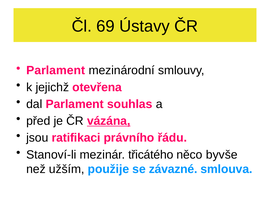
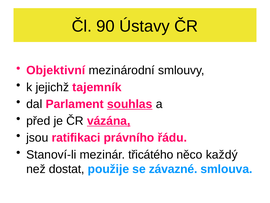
69: 69 -> 90 (106, 26)
Parlament: Parlament -> Objektivní (56, 70)
otevřena: otevřena -> tajemník (97, 87)
souhlas underline: none -> present (130, 104)
byvše: byvše -> každý (222, 154)
užším: užším -> dostat (67, 169)
